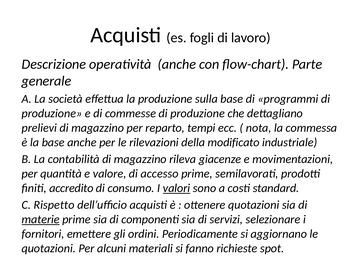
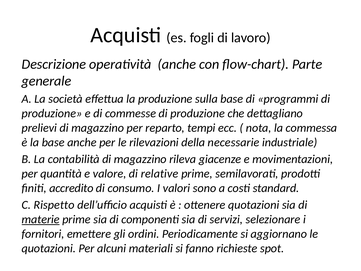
modificato: modificato -> necessarie (234, 142)
accesso: accesso -> relative (160, 174)
valori underline: present -> none (177, 188)
